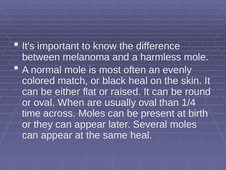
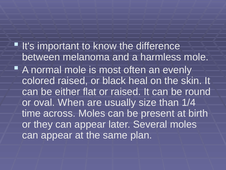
colored match: match -> raised (73, 81)
usually oval: oval -> size (148, 102)
same heal: heal -> plan (141, 135)
